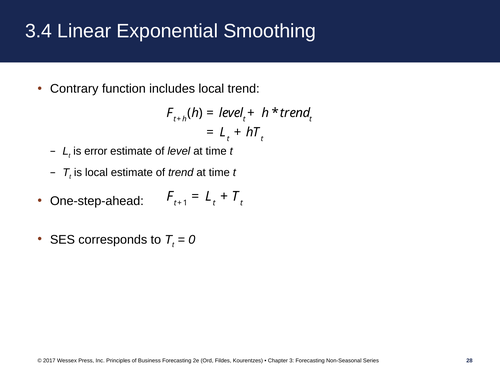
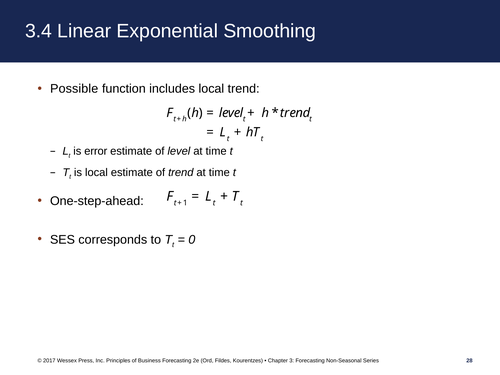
Contrary: Contrary -> Possible (74, 89)
